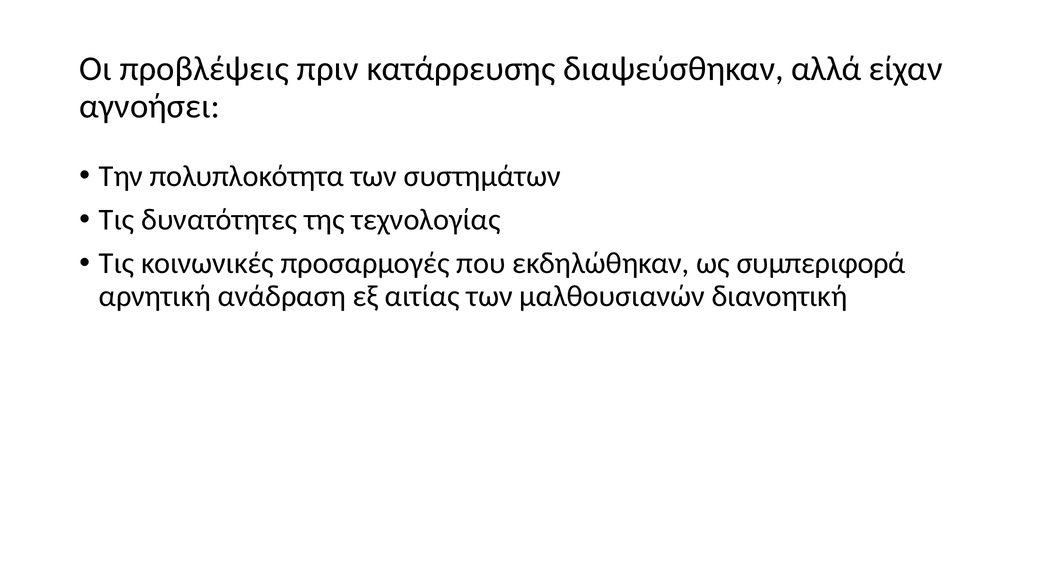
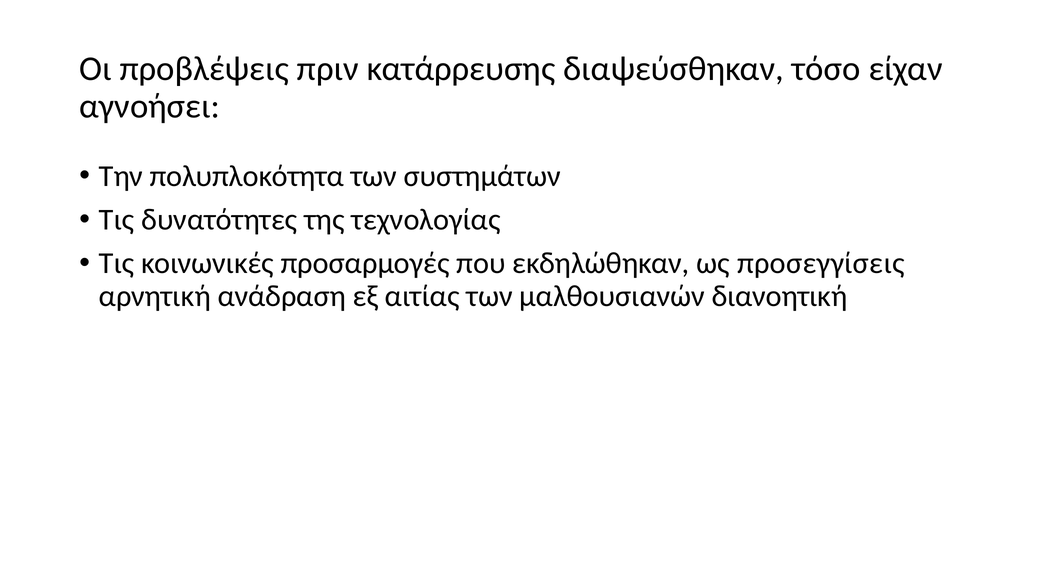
αλλά: αλλά -> τόσο (826, 69)
συμπεριφορά: συμπεριφορά -> προσεγγίσεις (821, 263)
